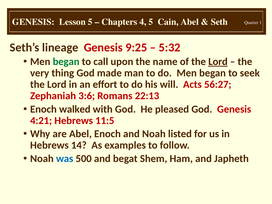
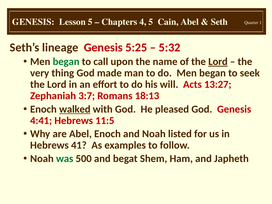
9:25: 9:25 -> 5:25 (136, 48)
56:27: 56:27 -> 13:27 (218, 84)
3:6: 3:6 -> 3:7 (87, 96)
22:13: 22:13 -> 18:13 (147, 96)
walked underline: none -> present (75, 109)
4:21: 4:21 -> 4:41 (41, 121)
14: 14 -> 41 (79, 145)
was colour: blue -> green (65, 159)
